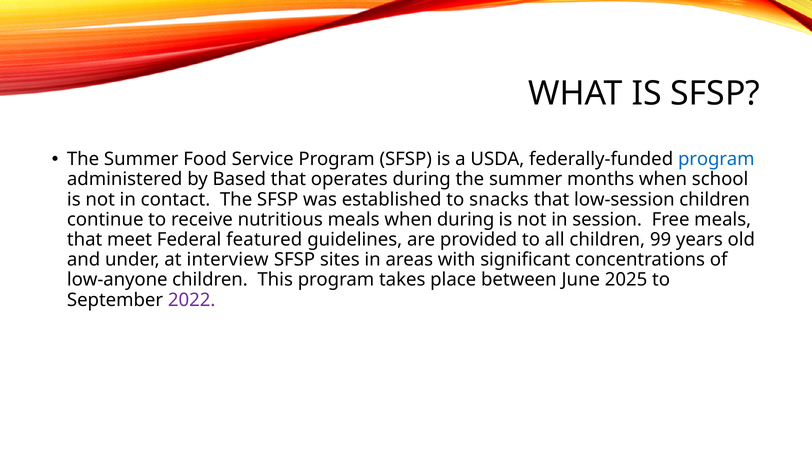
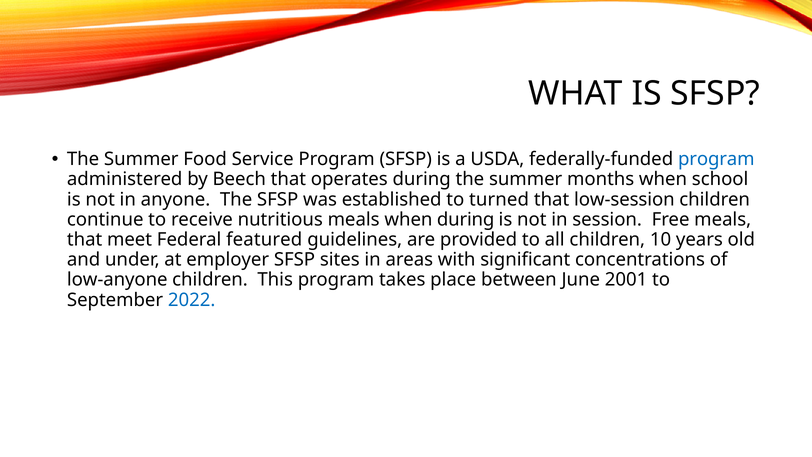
Based: Based -> Beech (239, 179)
contact: contact -> anyone (176, 199)
snacks: snacks -> turned (499, 199)
99: 99 -> 10 (661, 239)
interview: interview -> employer (228, 260)
2025: 2025 -> 2001 (626, 280)
2022 colour: purple -> blue (192, 300)
